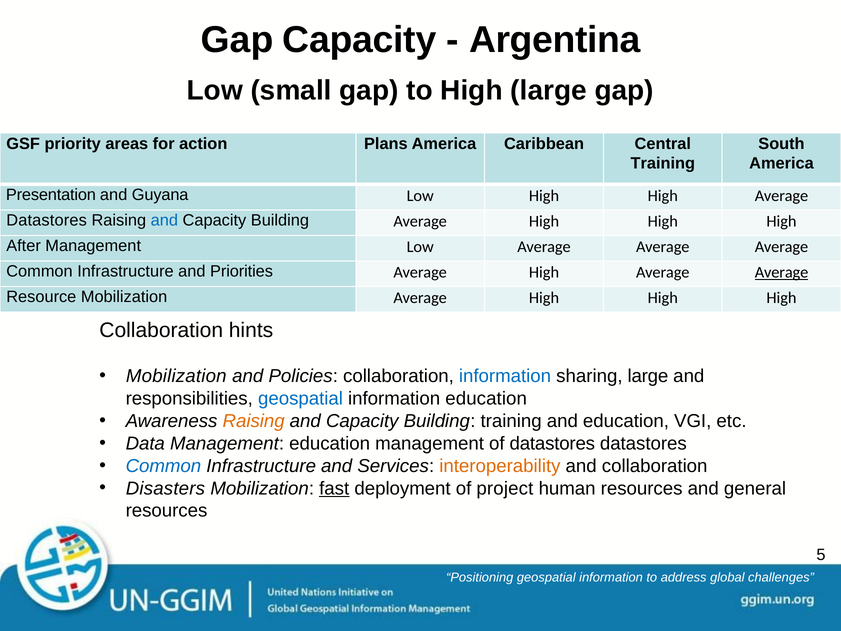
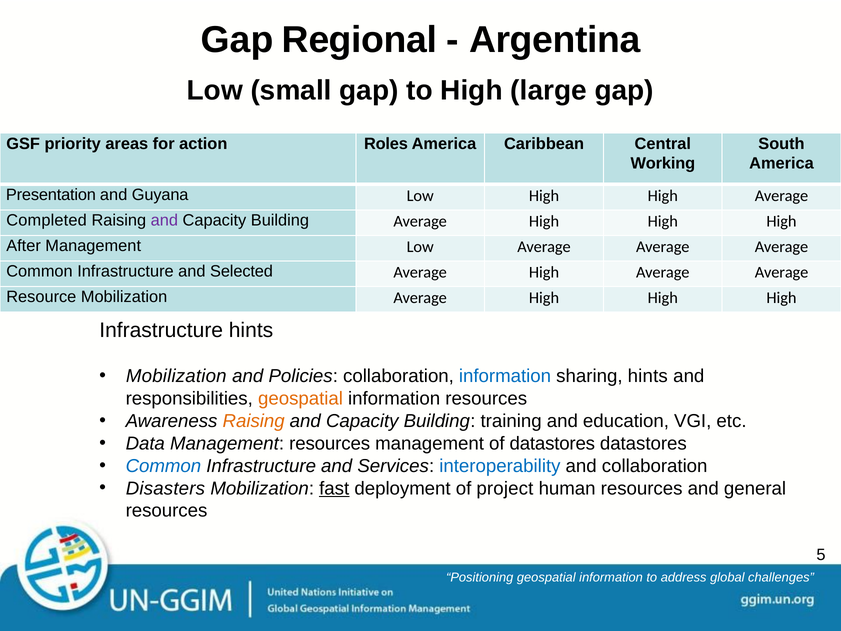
Gap Capacity: Capacity -> Regional (359, 40)
Plans: Plans -> Roles (386, 144)
Training: Training -> Working (663, 164)
Datastores: Datastores -> Completed (47, 220)
and colour: blue -> purple (164, 220)
Priorities: Priorities -> Selected (242, 271)
Average underline: present -> none (782, 272)
Collaboration: Collaboration -> Infrastructure (161, 330)
sharing large: large -> hints (648, 376)
geospatial colour: blue -> orange (301, 399)
information education: education -> resources (486, 399)
Management education: education -> resources (330, 443)
interoperability colour: orange -> blue (500, 466)
